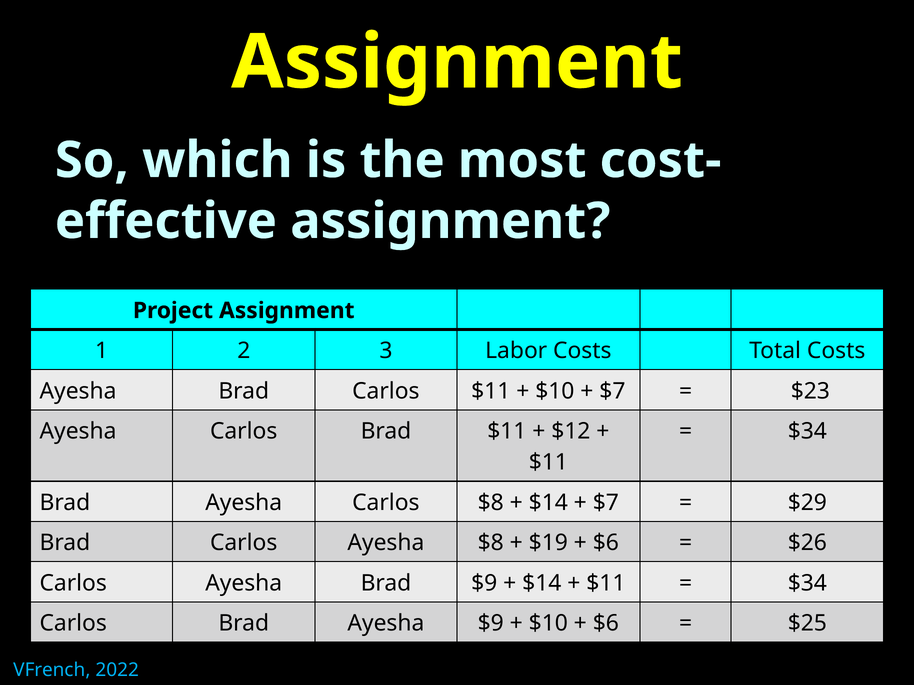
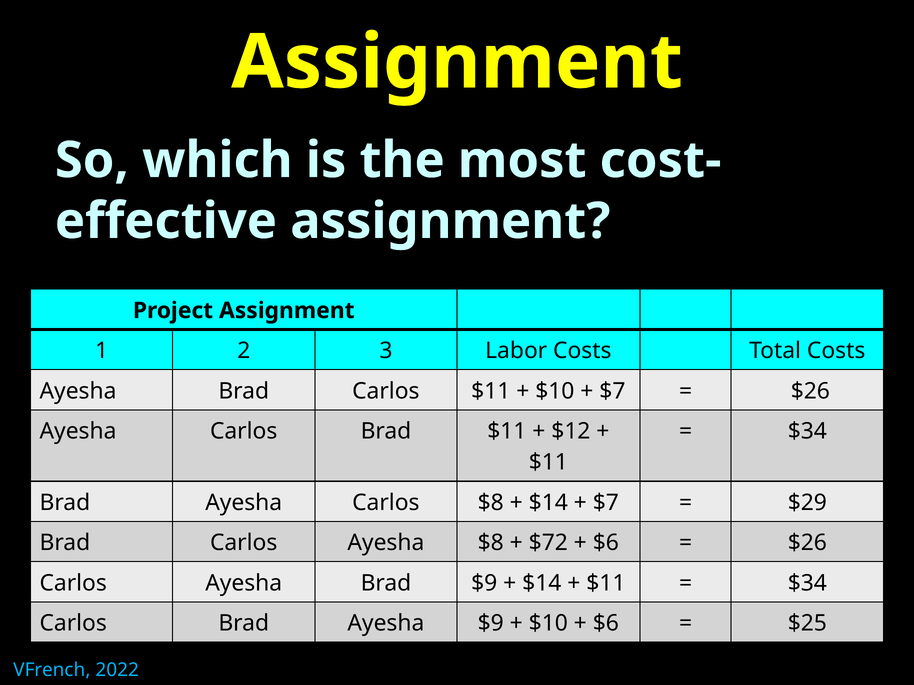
$23: $23 -> $26 (810, 391)
$19: $19 -> $72 (548, 543)
